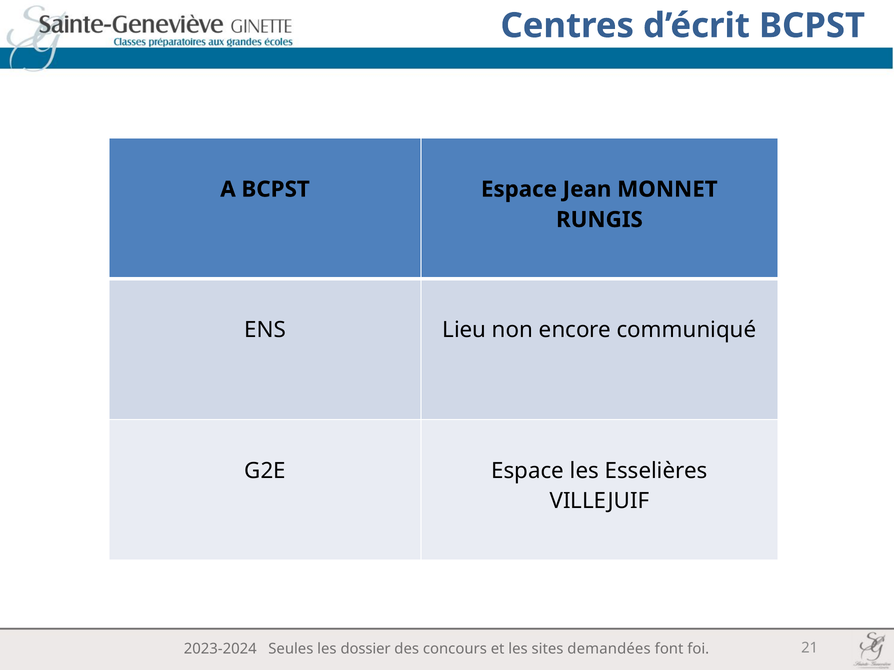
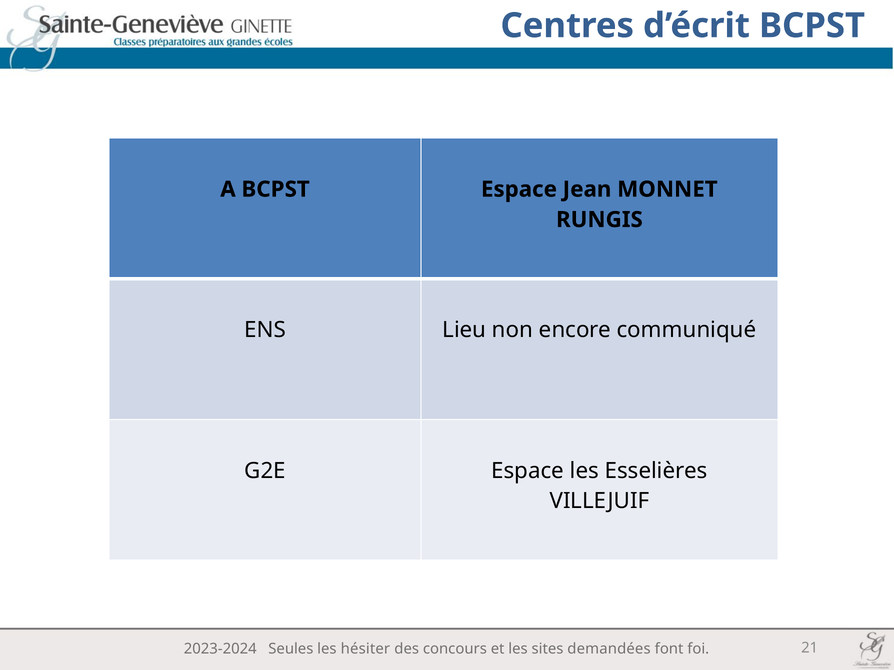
dossier: dossier -> hésiter (365, 650)
